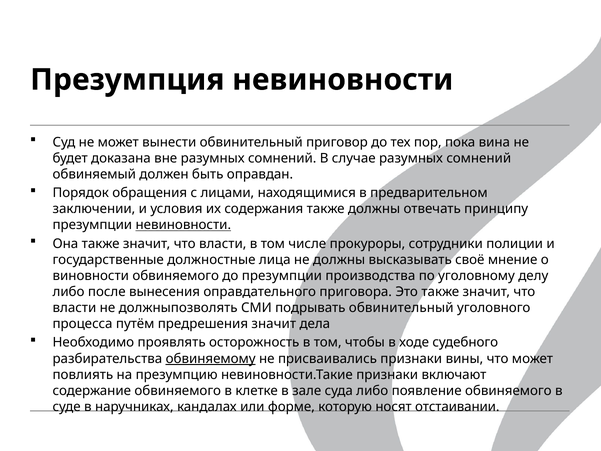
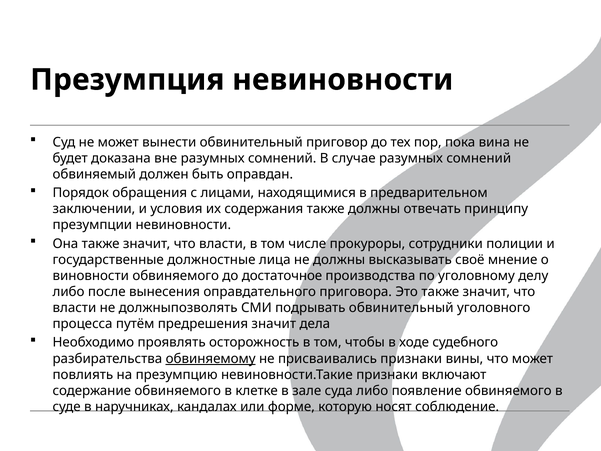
невиновности underline: present -> none (183, 225)
до презумпции: презумпции -> достаточное (282, 276)
отстаивании: отстаивании -> соблюдение (457, 406)
